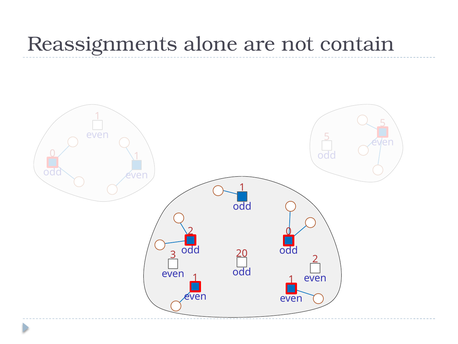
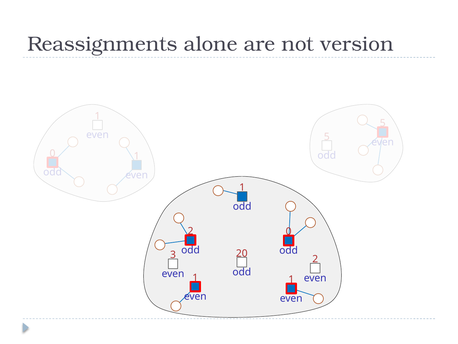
contain: contain -> version (357, 44)
